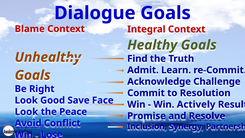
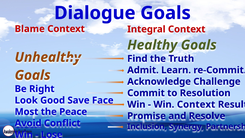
Win Actively: Actively -> Context (196, 104)
Look: Look -> Most (27, 112)
Resolve underline: present -> none (207, 116)
